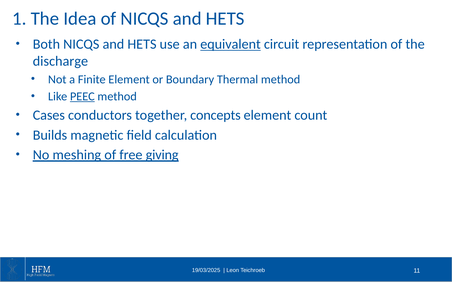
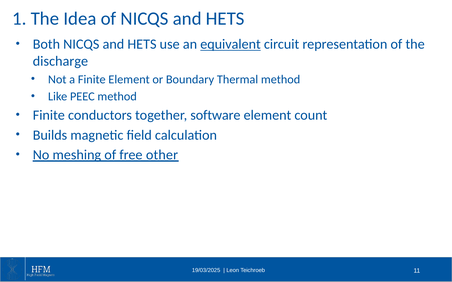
PEEC underline: present -> none (82, 97)
Cases: Cases -> Finite (49, 115)
concepts: concepts -> software (215, 115)
giving: giving -> other (162, 155)
